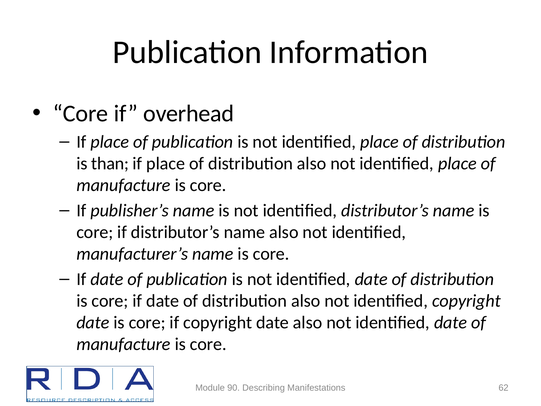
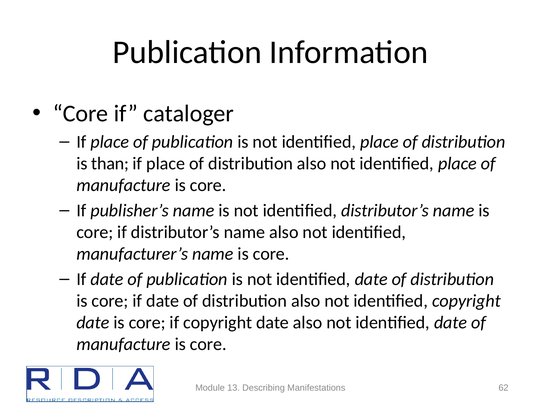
overhead: overhead -> cataloger (189, 113)
90: 90 -> 13 (234, 387)
